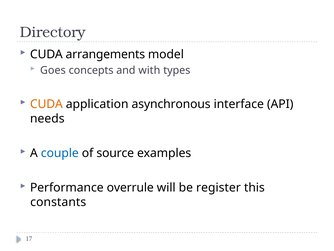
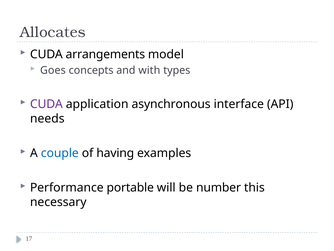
Directory: Directory -> Allocates (53, 32)
CUDA colour: orange -> purple (46, 104)
source: source -> having (115, 153)
overrule: overrule -> portable (130, 187)
register: register -> number (219, 187)
constants: constants -> necessary (58, 202)
